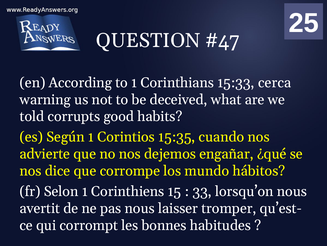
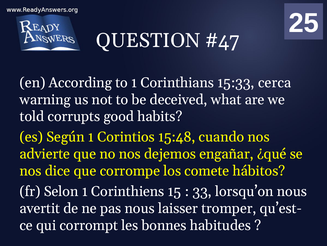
15:35: 15:35 -> 15:48 (177, 137)
mundo: mundo -> comete (207, 170)
